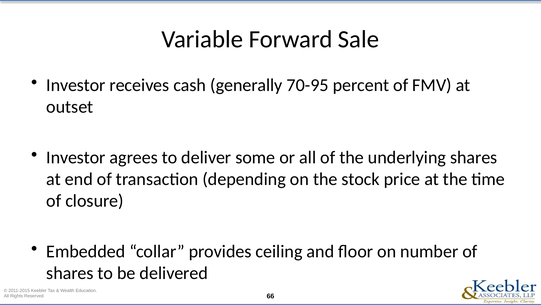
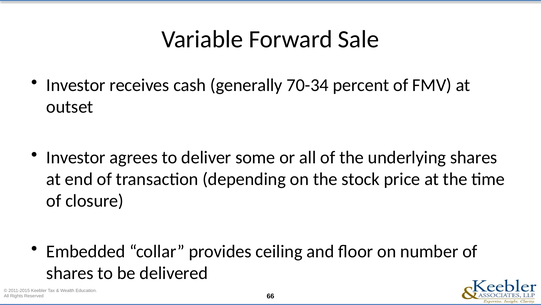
70-95: 70-95 -> 70-34 (308, 85)
